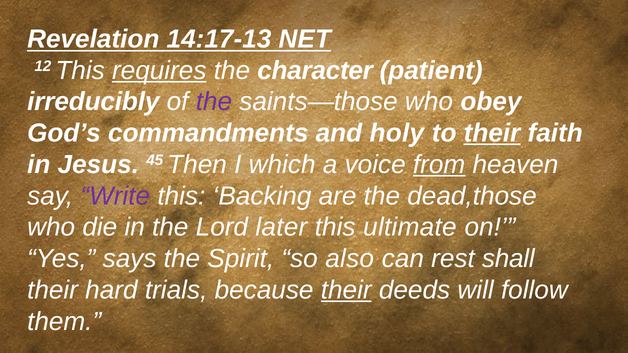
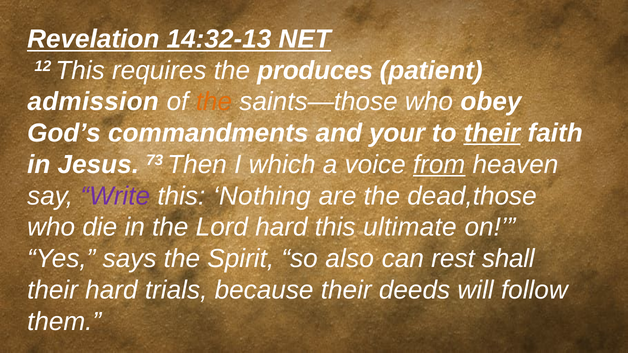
14:17-13: 14:17-13 -> 14:32-13 (219, 39)
requires underline: present -> none (159, 71)
character: character -> produces (315, 71)
irreducibly: irreducibly -> admission (93, 102)
the colour: purple -> orange (214, 102)
holy: holy -> your (397, 133)
45: 45 -> 73 (155, 161)
Backing: Backing -> Nothing (262, 196)
Lord later: later -> hard (281, 228)
their underline: present -> none (346, 290)
